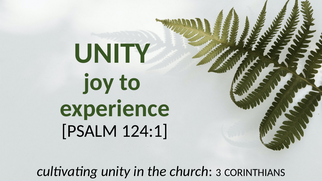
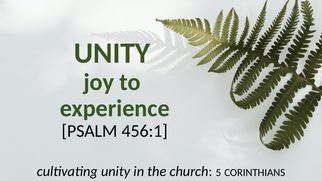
124:1: 124:1 -> 456:1 (145, 131)
3: 3 -> 5 (218, 173)
